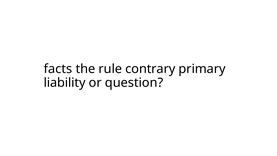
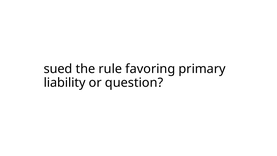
facts: facts -> sued (58, 69)
contrary: contrary -> favoring (150, 69)
